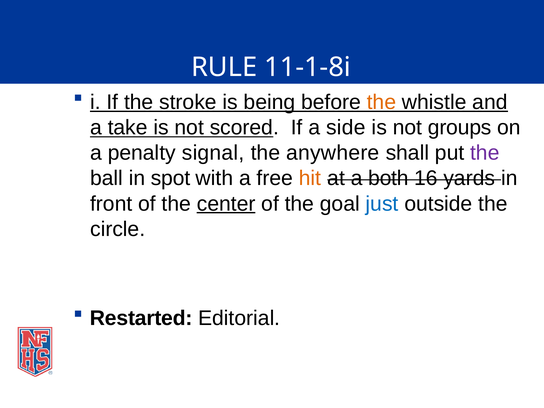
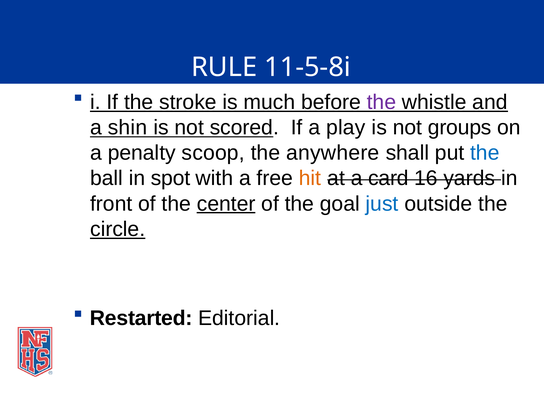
11-1-8i: 11-1-8i -> 11-5-8i (308, 67)
being: being -> much (269, 102)
the colour: orange -> purple (381, 102)
take: take -> shin (128, 127)
side: side -> play (346, 127)
signal: signal -> scoop (213, 153)
the colour: purple -> blue (485, 153)
both: both -> card (388, 178)
circle underline: none -> present (118, 229)
